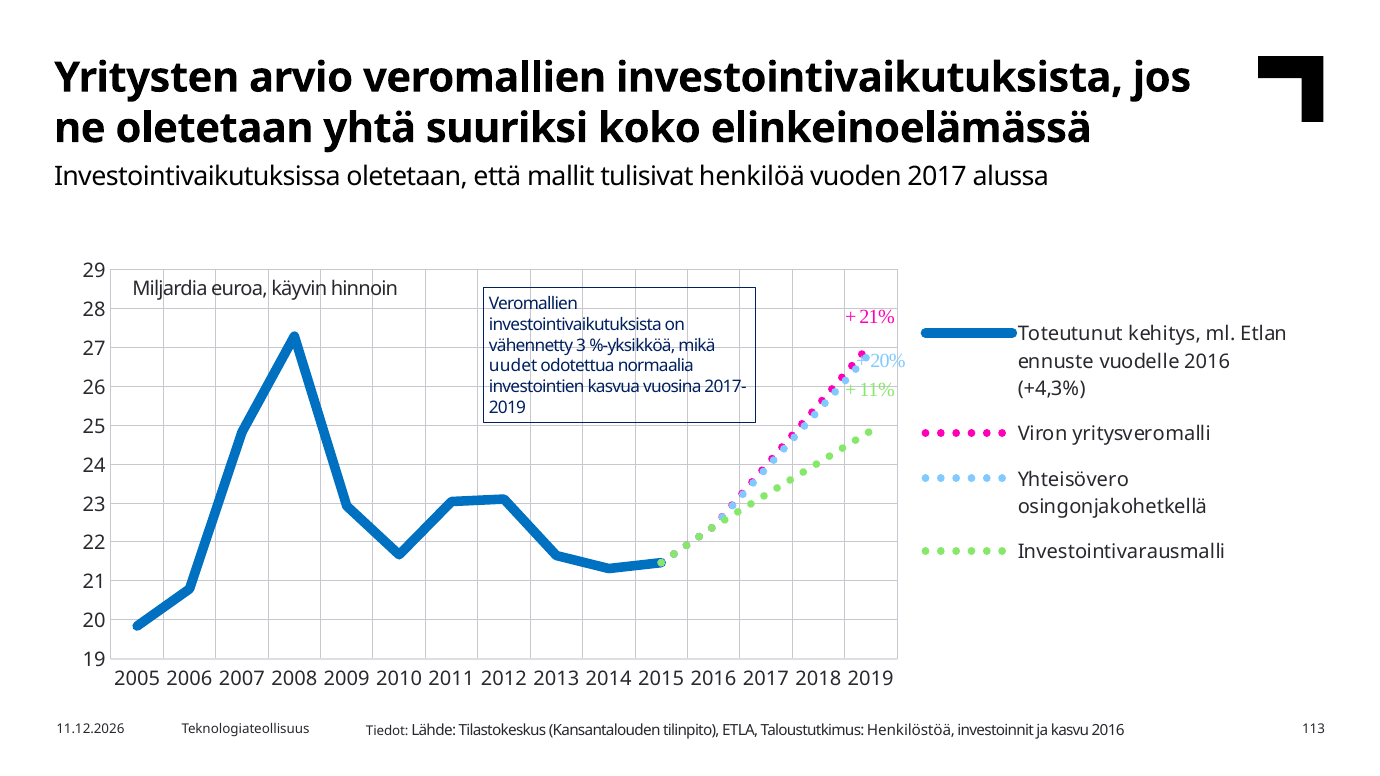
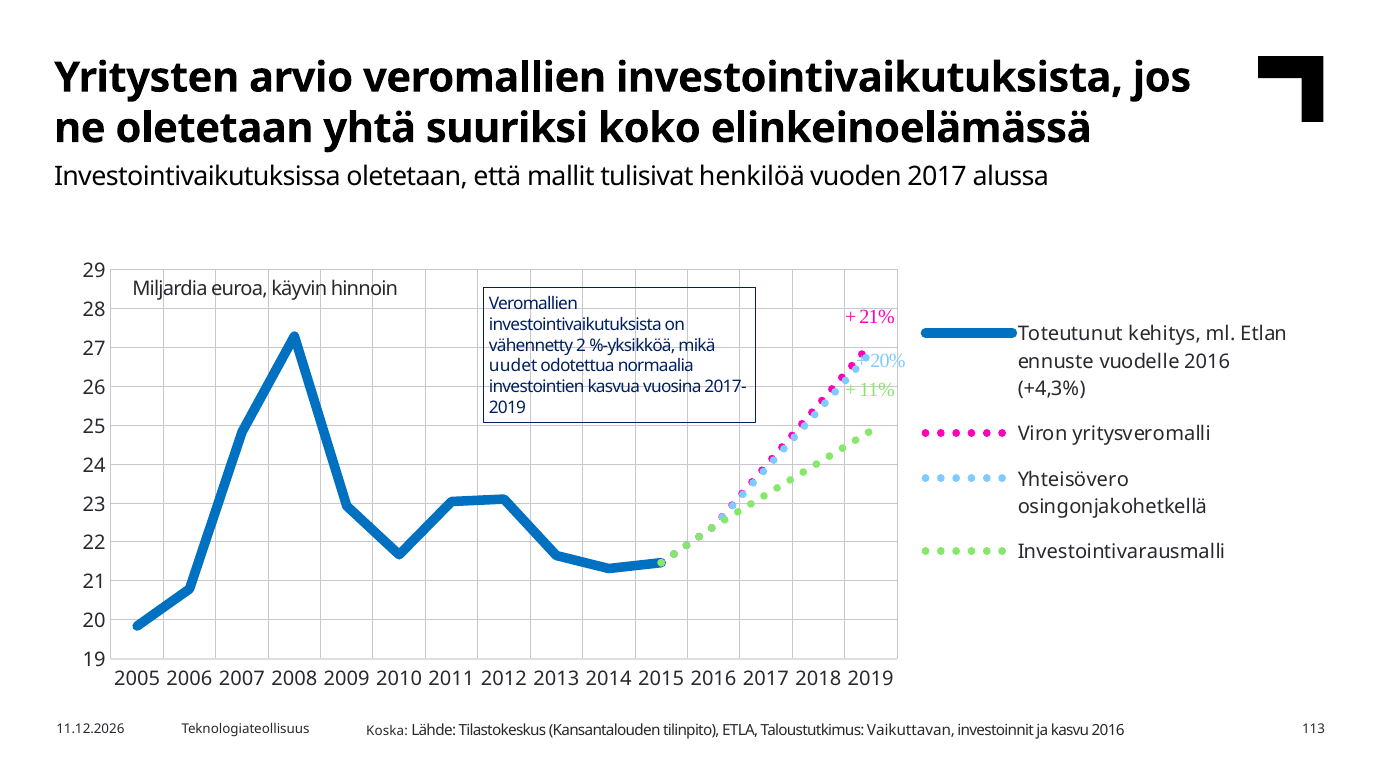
3: 3 -> 2 (581, 346)
Tiedot: Tiedot -> Koska (387, 731)
Henkilöstöä: Henkilöstöä -> Vaikuttavan (911, 731)
